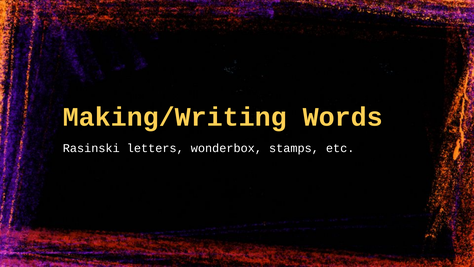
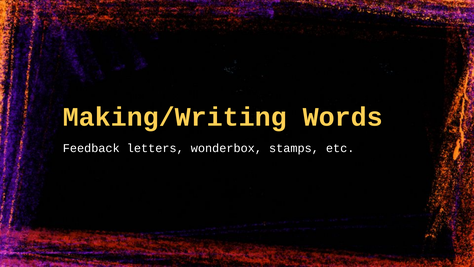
Rasinski: Rasinski -> Feedback (91, 148)
